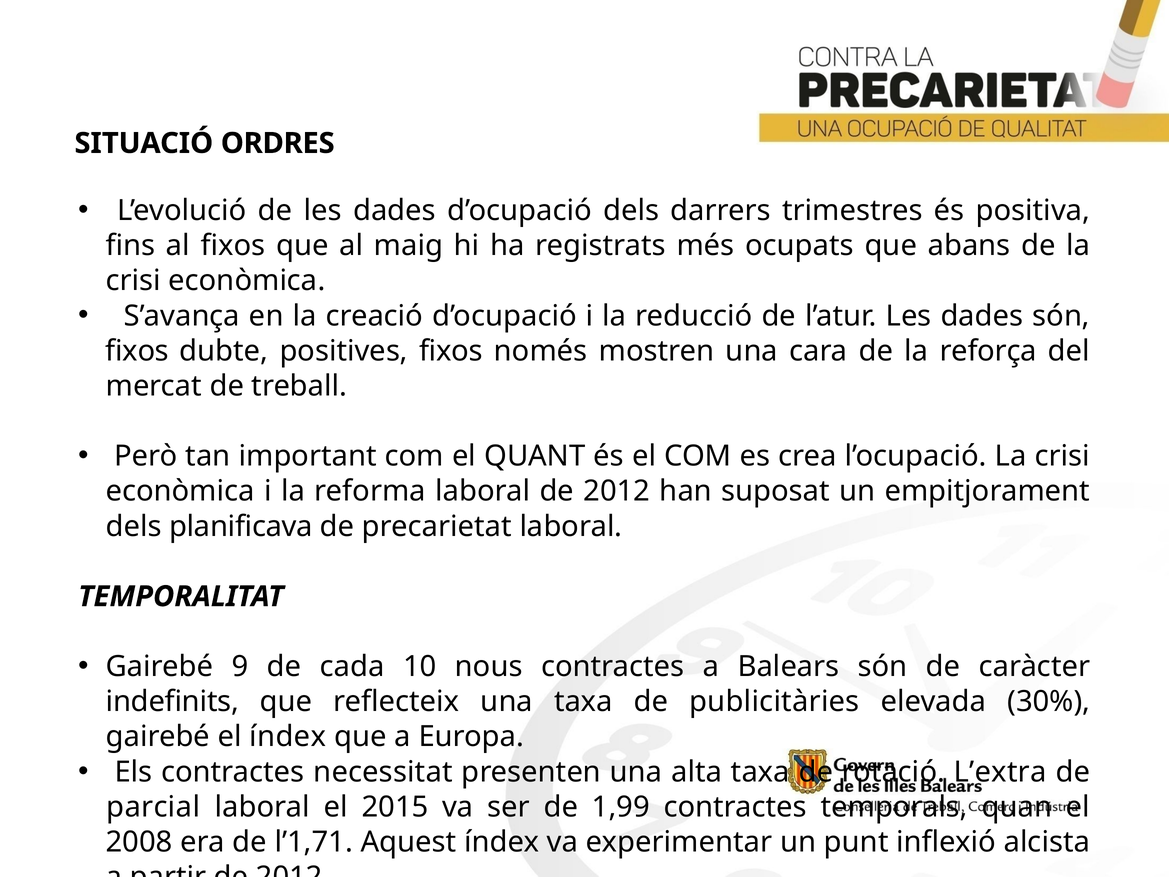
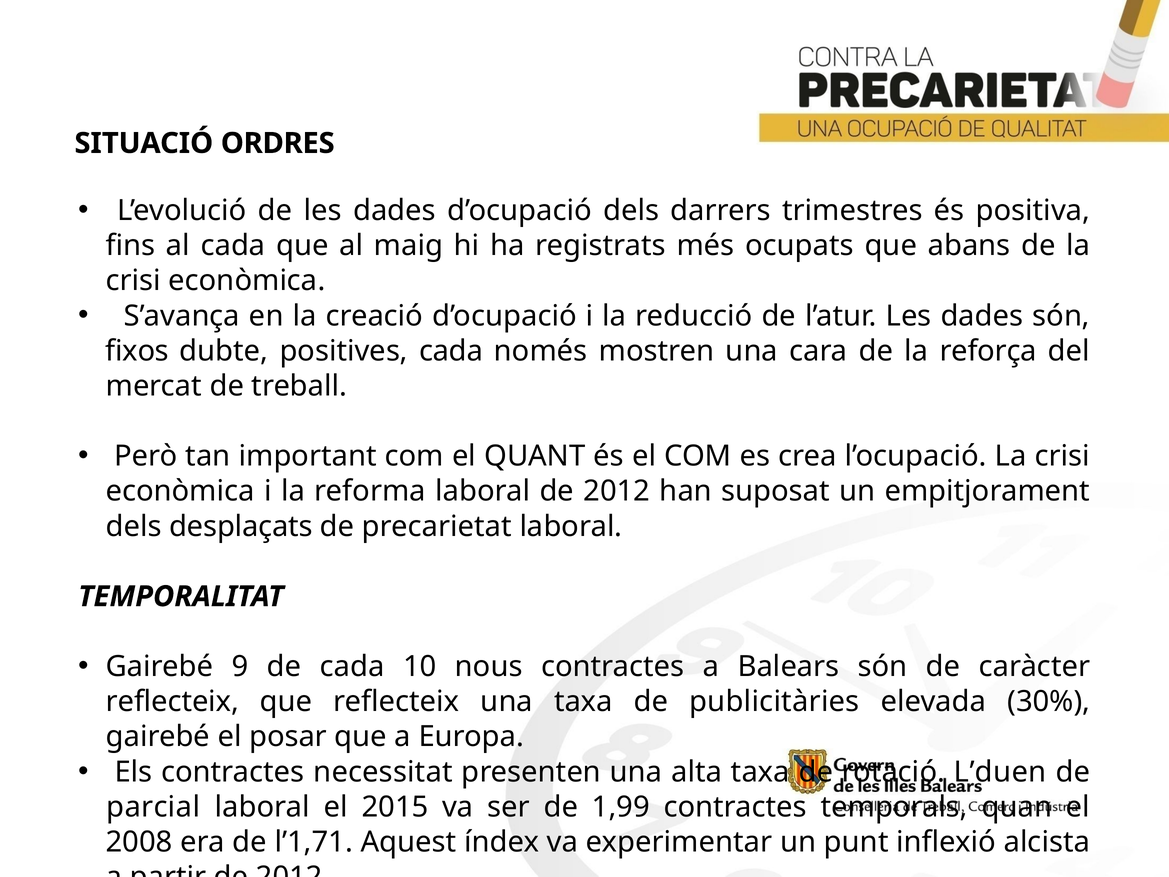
al fixos: fixos -> cada (233, 246)
positives fixos: fixos -> cada (451, 351)
planificava: planificava -> desplaçats (241, 526)
indefinits: indefinits -> reflecteix (172, 702)
el índex: índex -> posar (288, 737)
L’extra: L’extra -> L’duen (1000, 772)
